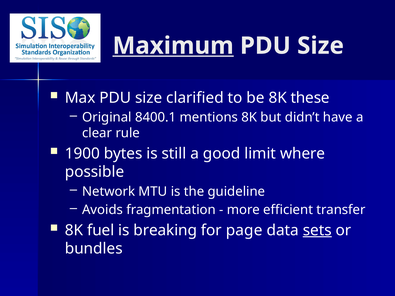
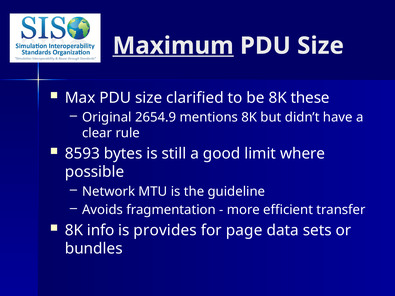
8400.1: 8400.1 -> 2654.9 (156, 117)
1900: 1900 -> 8593 (82, 154)
fuel: fuel -> info (101, 230)
breaking: breaking -> provides (165, 230)
sets underline: present -> none (317, 230)
